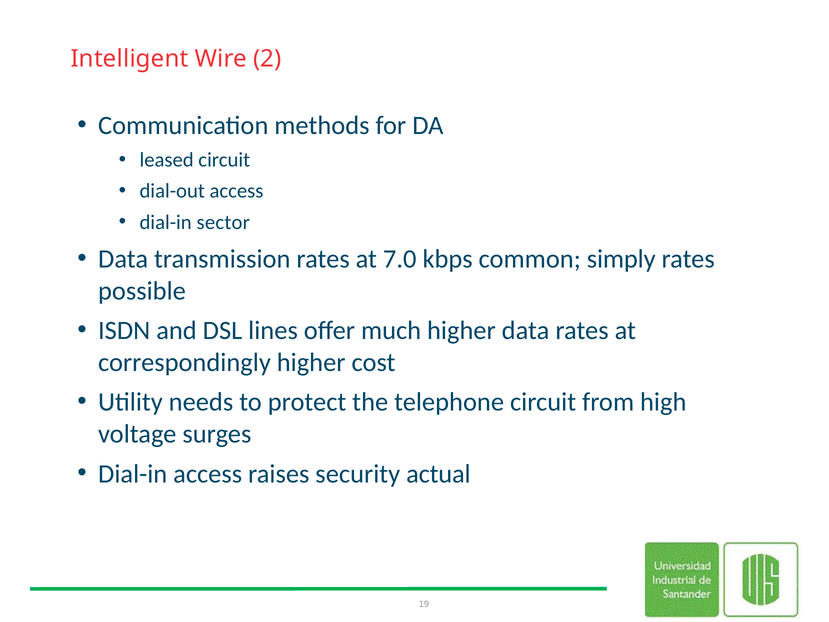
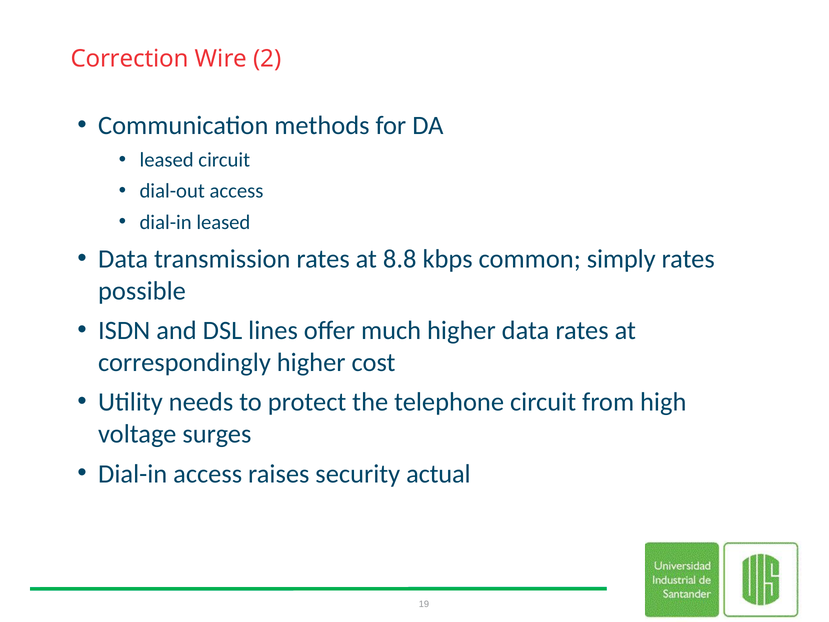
Intelligent: Intelligent -> Correction (130, 59)
dial-in sector: sector -> leased (223, 222)
7.0: 7.0 -> 8.8 (400, 259)
